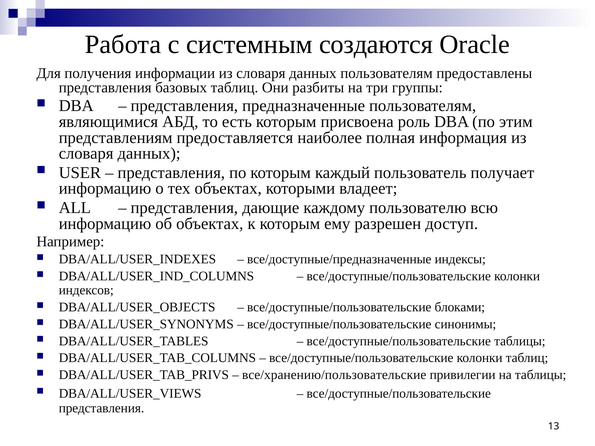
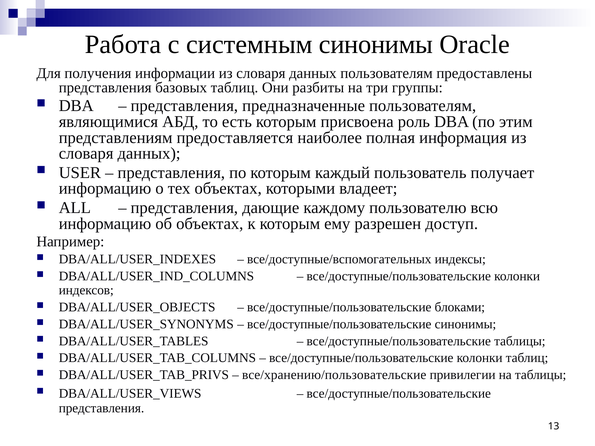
системным создаются: создаются -> синонимы (376, 44)
все/доступные/предназначенные: все/доступные/предназначенные -> все/доступные/вспомогательных (339, 259)
